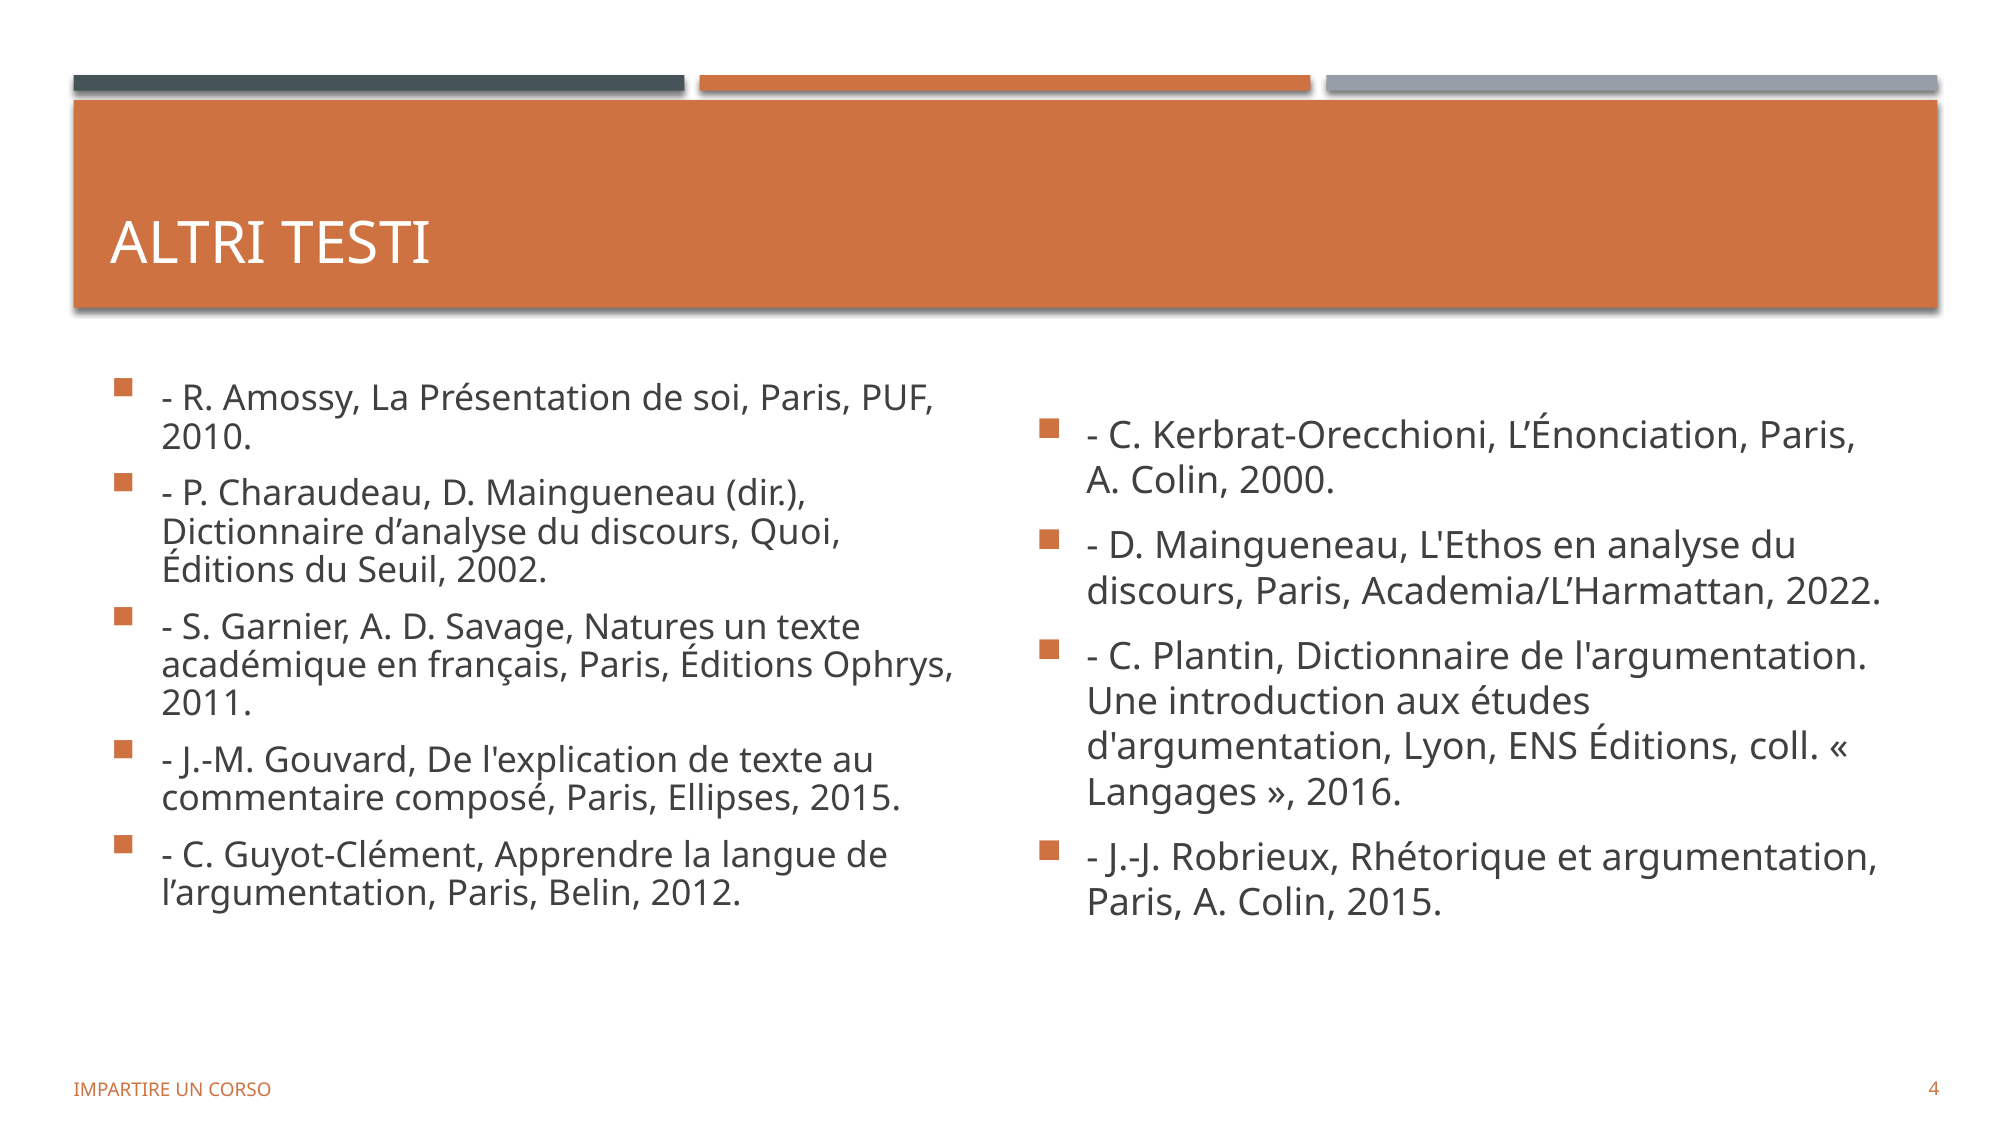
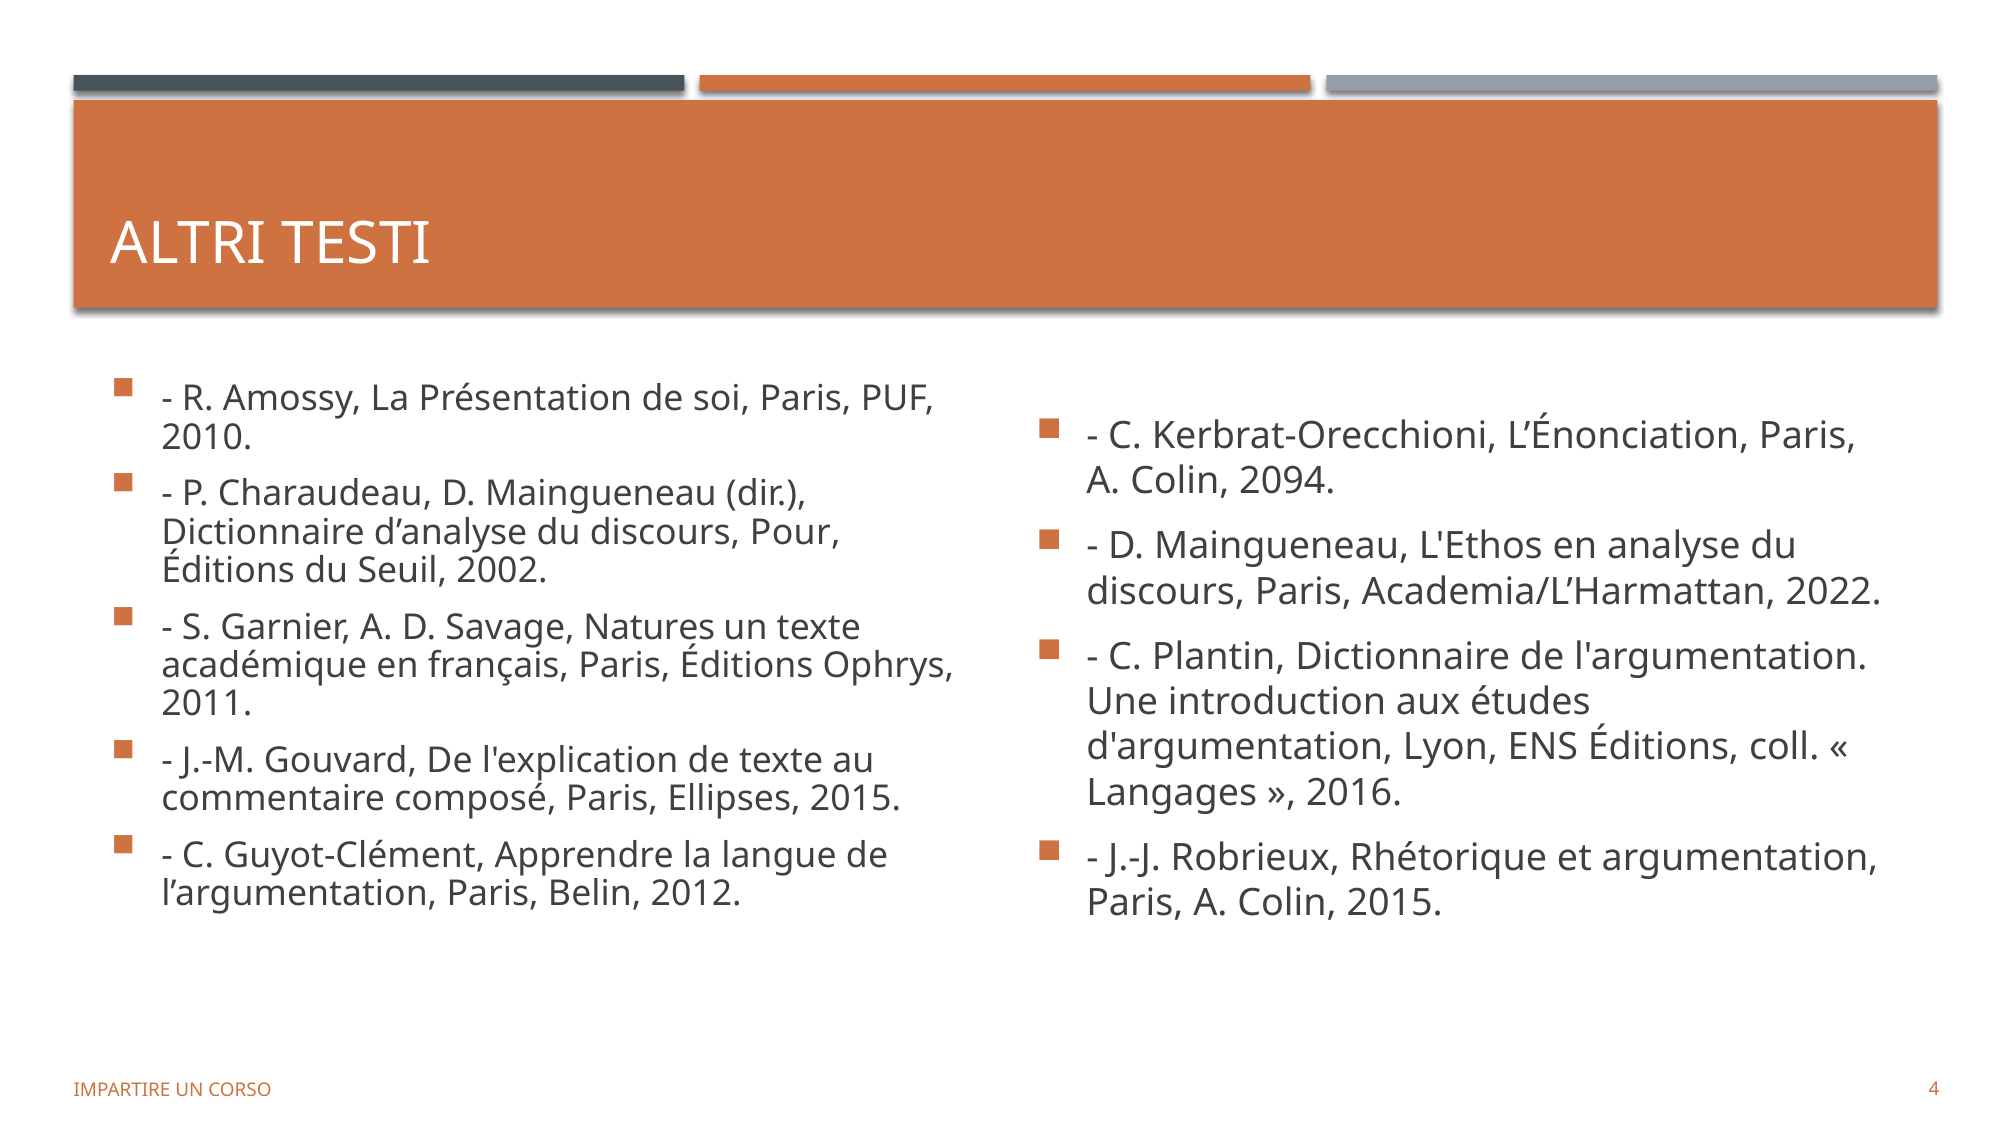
2000: 2000 -> 2094 (1287, 481)
Quoi: Quoi -> Pour (795, 532)
